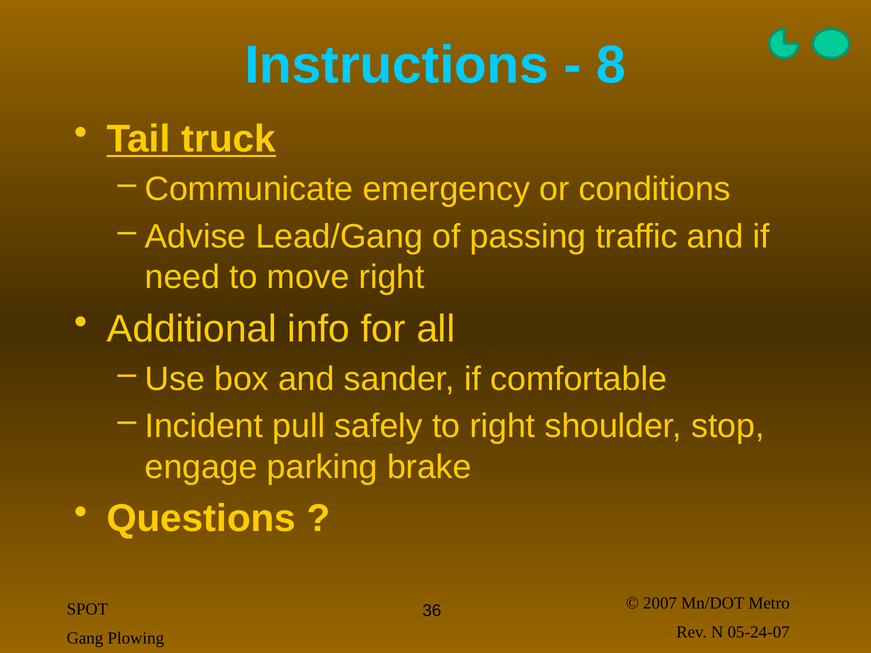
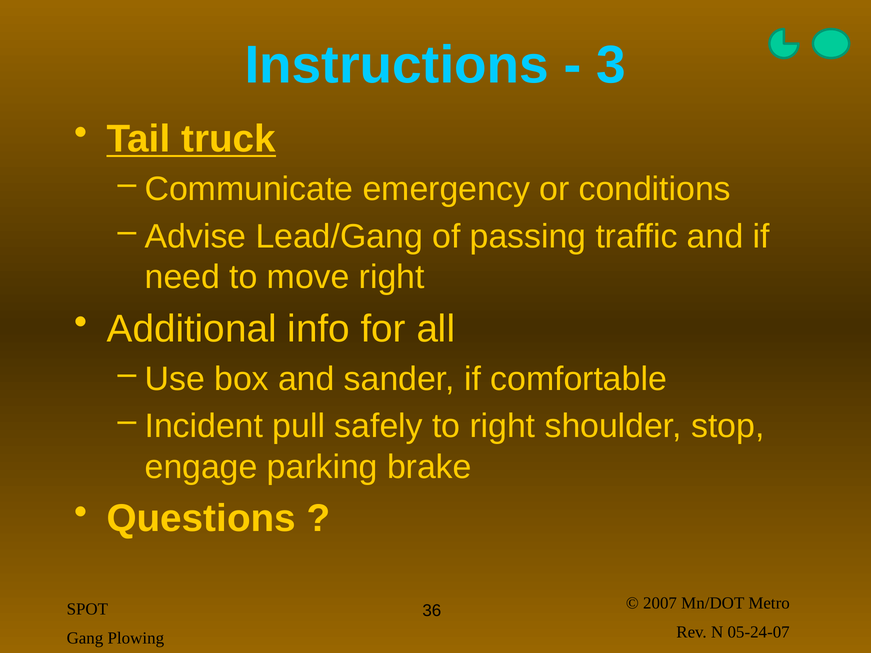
8: 8 -> 3 (611, 65)
